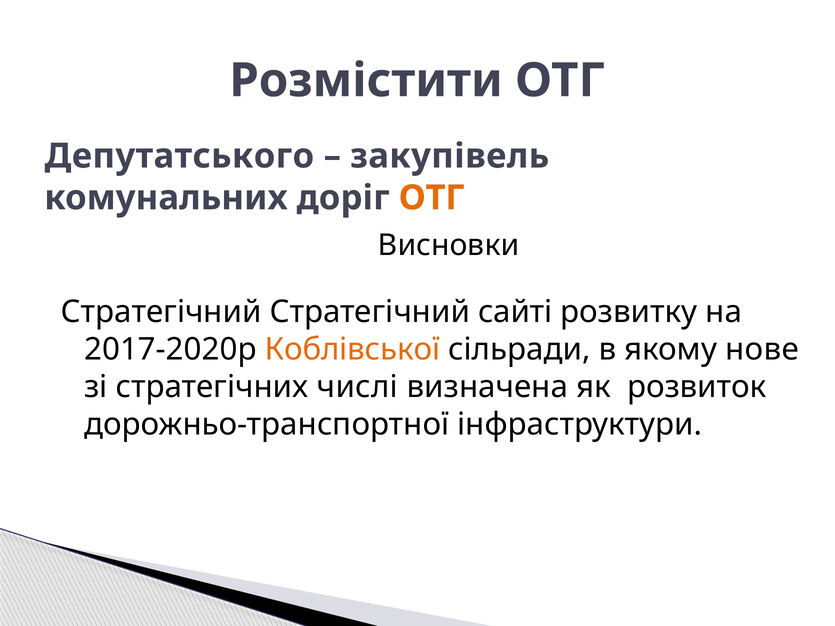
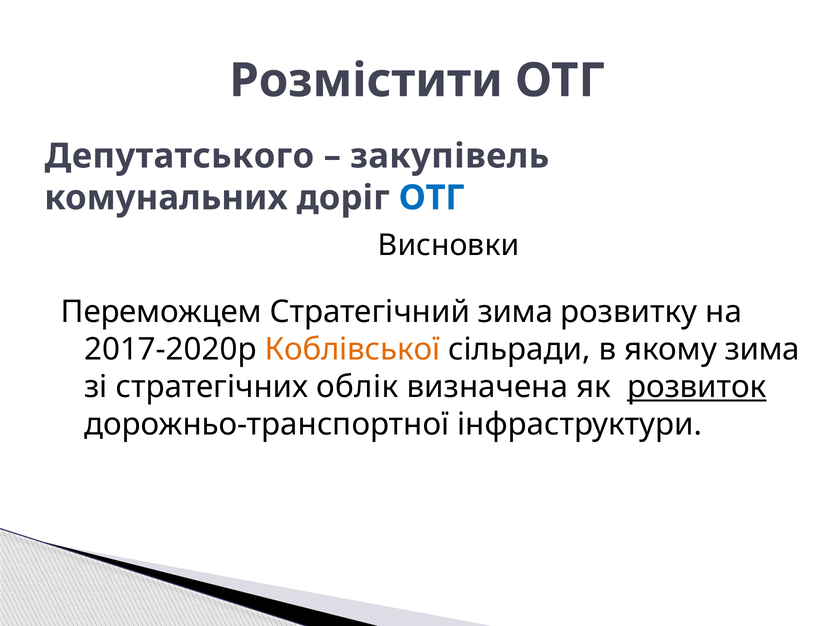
ОТГ colour: orange -> blue (432, 198)
Стратегічний: Стратегічний -> Переможцем (161, 312)
Стратегічний сайті: сайті -> зима (515, 312)
якому нове: нове -> зима (762, 350)
числі: числі -> облік (357, 387)
розвиток underline: none -> present (697, 387)
